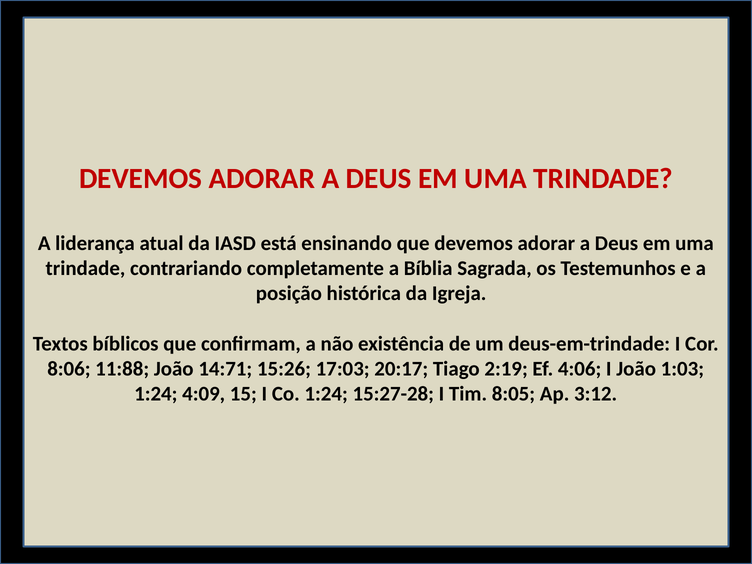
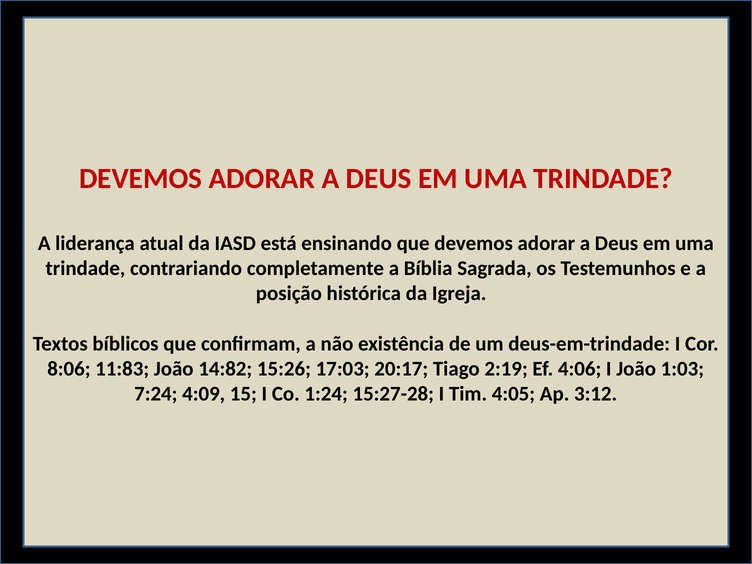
11:88: 11:88 -> 11:83 (122, 369)
14:71: 14:71 -> 14:82 (225, 369)
1:24: 1:24 -> 7:24 (156, 394)
8:05: 8:05 -> 4:05 (513, 394)
